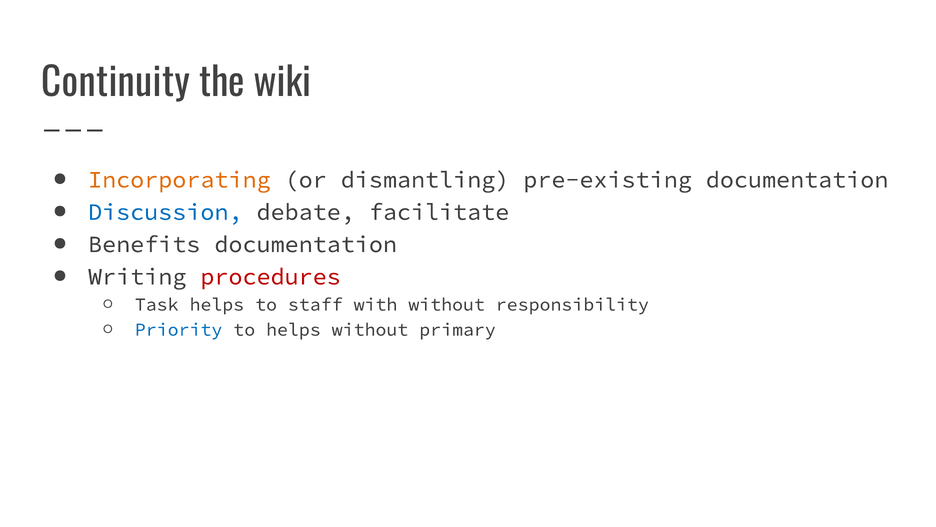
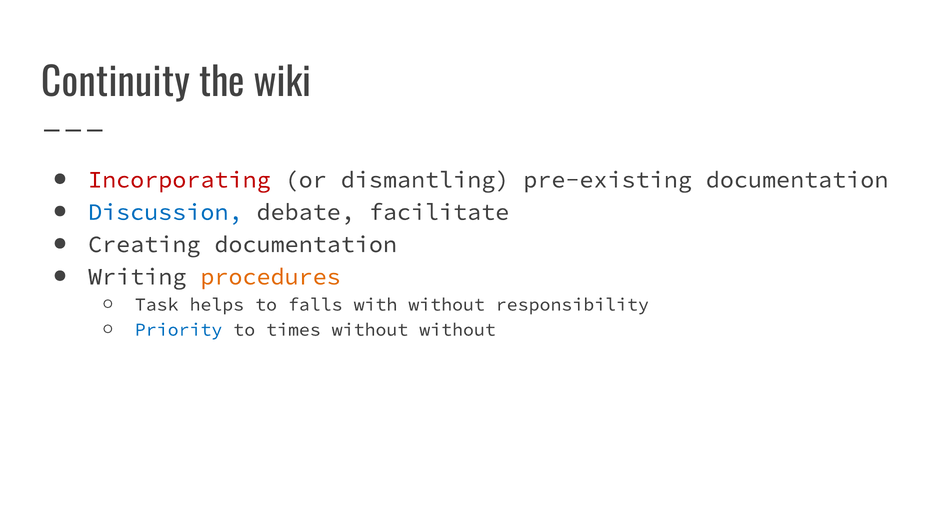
Incorporating colour: orange -> red (179, 180)
Benefits: Benefits -> Creating (144, 244)
procedures colour: red -> orange (271, 276)
staff: staff -> falls (315, 304)
to helps: helps -> times (293, 329)
without primary: primary -> without (458, 329)
